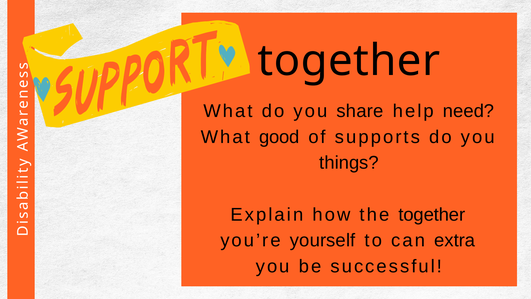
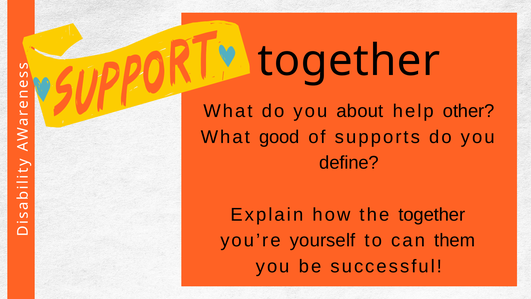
share: share -> about (360, 111)
need: need -> other (469, 111)
things: things -> define (349, 163)
extra: extra -> them (455, 240)
